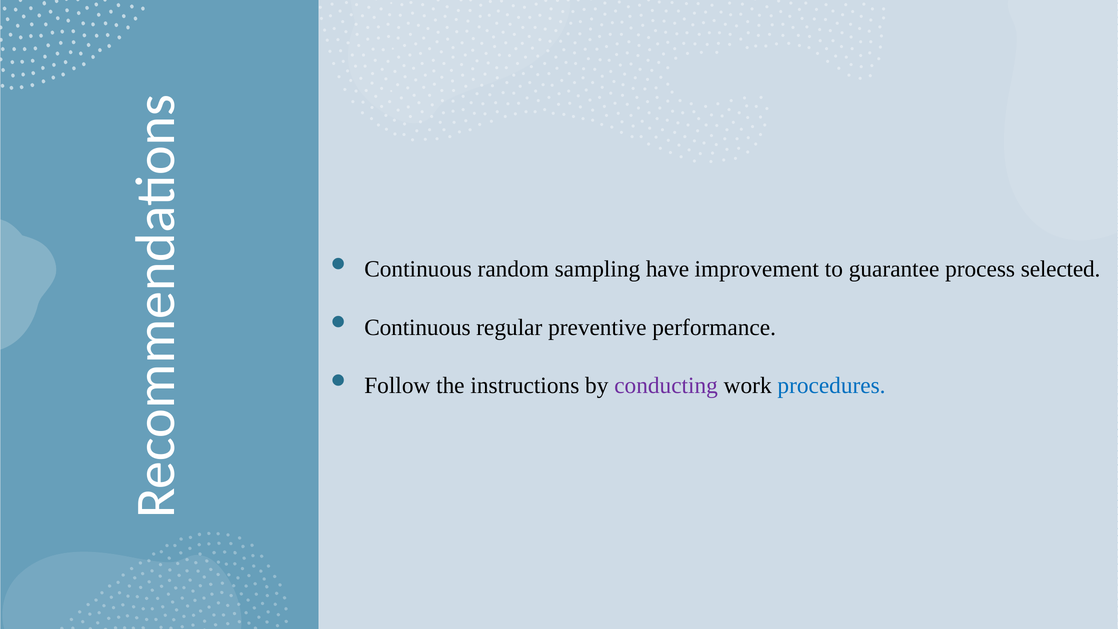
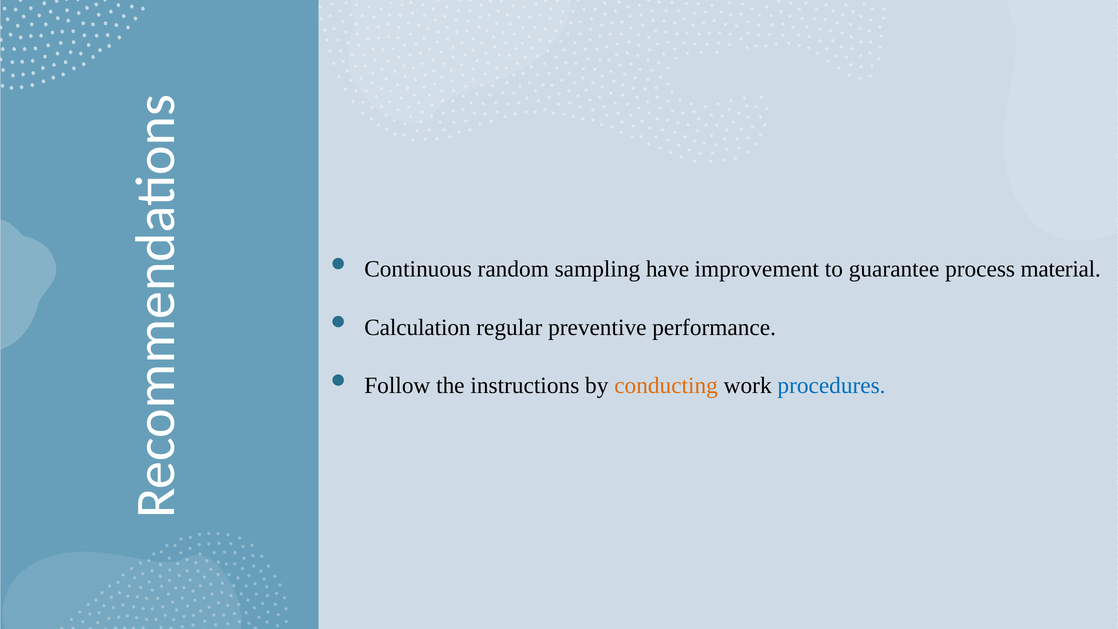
selected: selected -> material (1061, 269)
Continuous: Continuous -> Calculation (417, 327)
conducting colour: purple -> orange (666, 386)
